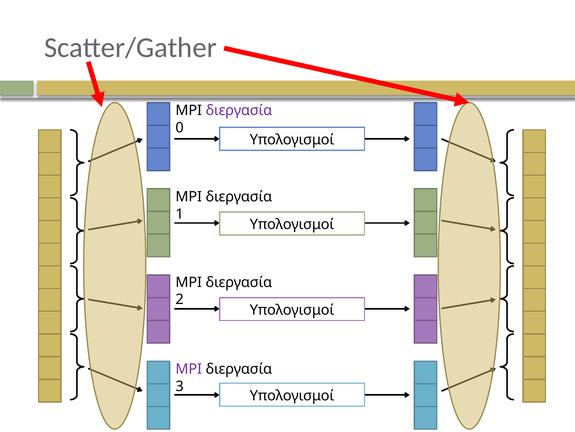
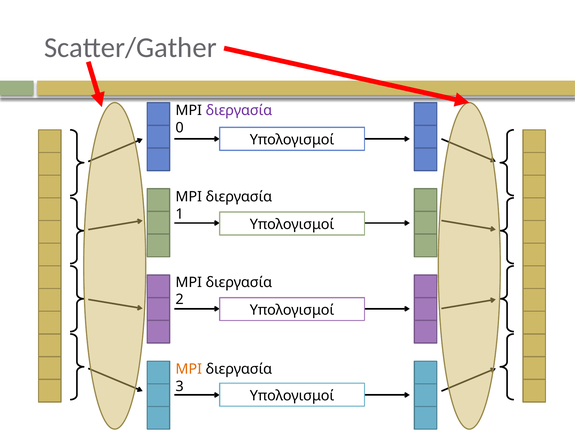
MPI colour: purple -> orange (189, 368)
